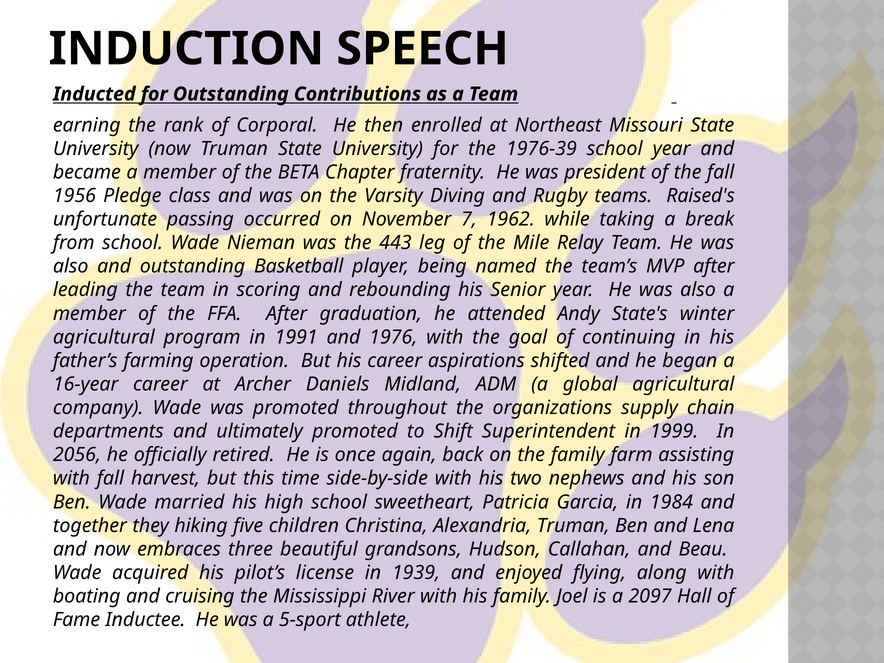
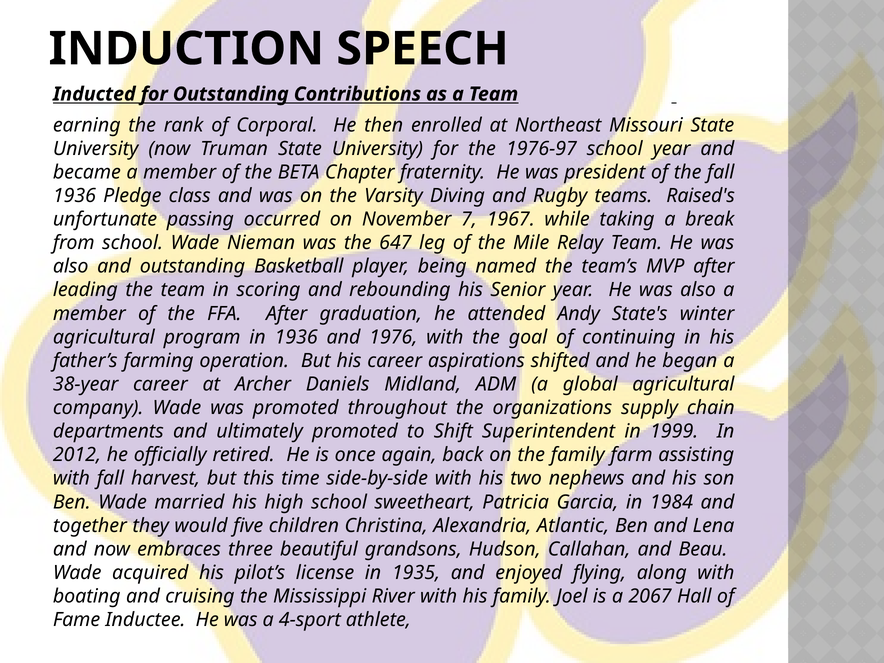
1976-39: 1976-39 -> 1976-97 (541, 149)
1956: 1956 -> 1936 (74, 196)
1962: 1962 -> 1967 (511, 219)
443: 443 -> 647 (395, 243)
in 1991: 1991 -> 1936 (296, 337)
16-year: 16-year -> 38-year (86, 384)
2056: 2056 -> 2012 (77, 455)
hiking: hiking -> would (201, 526)
Alexandria Truman: Truman -> Atlantic (573, 526)
1939: 1939 -> 1935 (416, 573)
2097: 2097 -> 2067 (650, 596)
5-sport: 5-sport -> 4-sport (310, 620)
